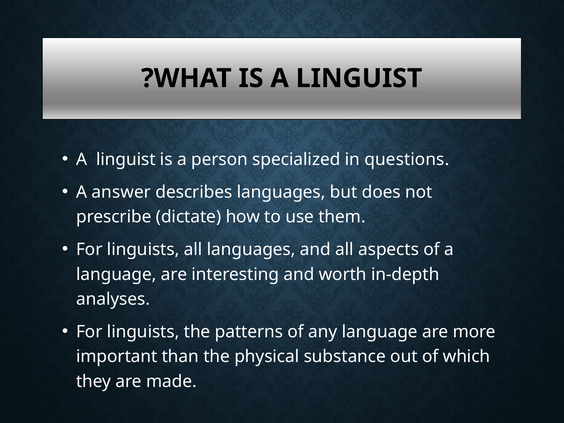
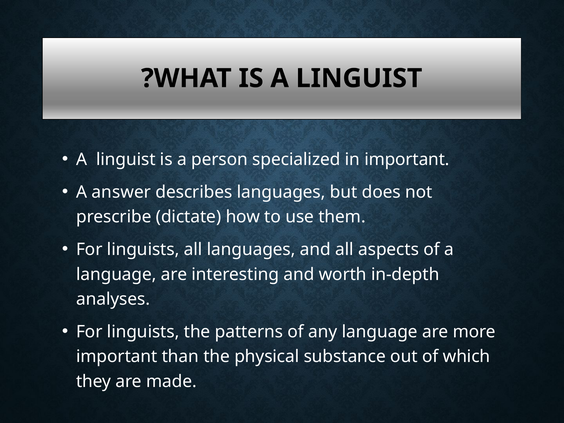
in questions: questions -> important (407, 159)
